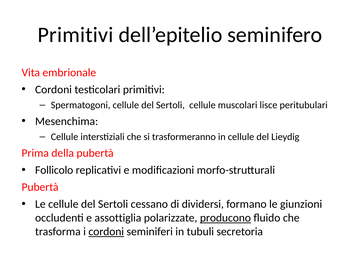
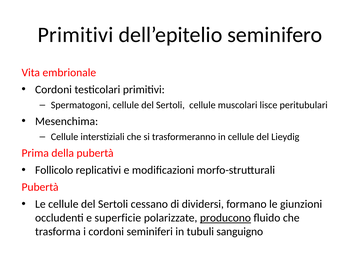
assottiglia: assottiglia -> superficie (118, 218)
cordoni underline: present -> none (106, 232)
secretoria: secretoria -> sanguigno (240, 232)
